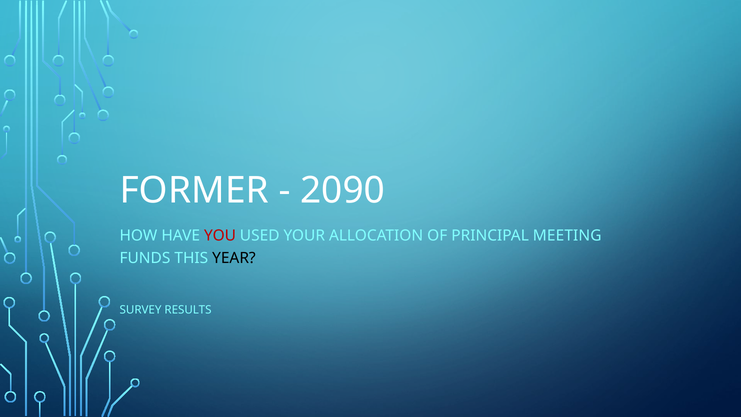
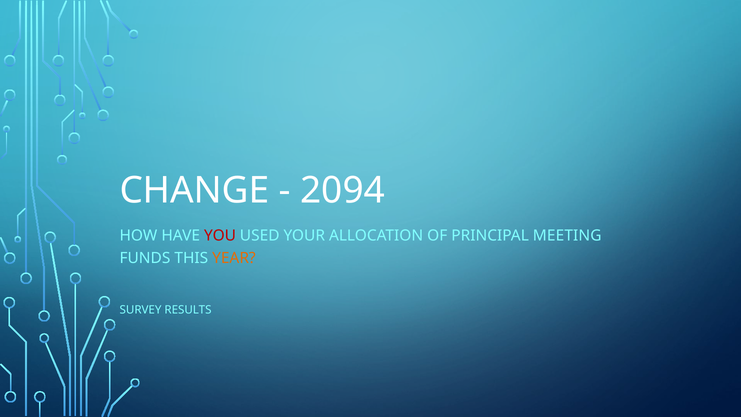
FORMER: FORMER -> CHANGE (194, 190)
2090: 2090 -> 2094 (343, 190)
YEAR colour: black -> orange (234, 258)
